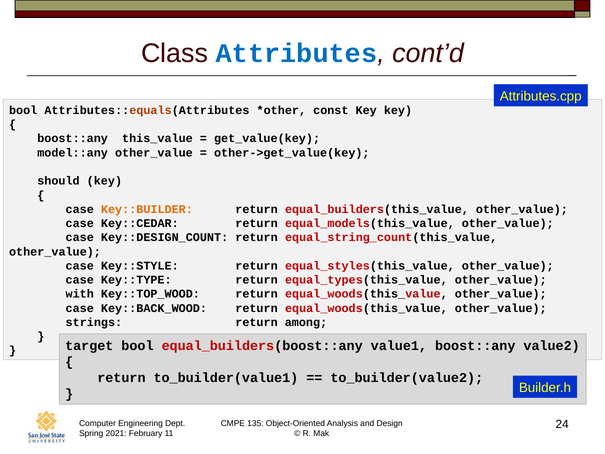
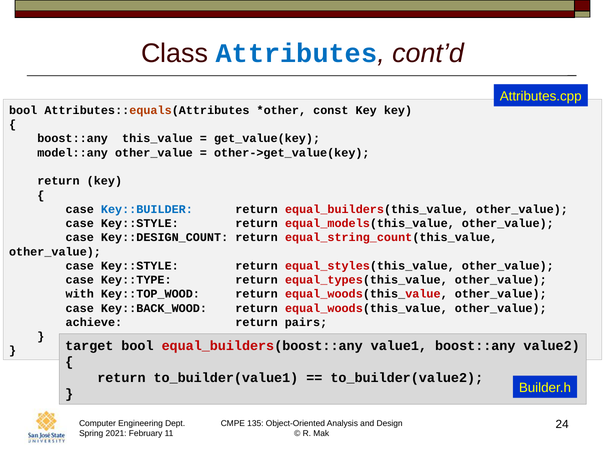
should: should -> return (58, 181)
Key::BUILDER colour: orange -> blue (147, 209)
Key::CEDAR: Key::CEDAR -> Key::STYLE (140, 223)
strings: strings -> achieve (94, 322)
among: among -> pairs (306, 322)
